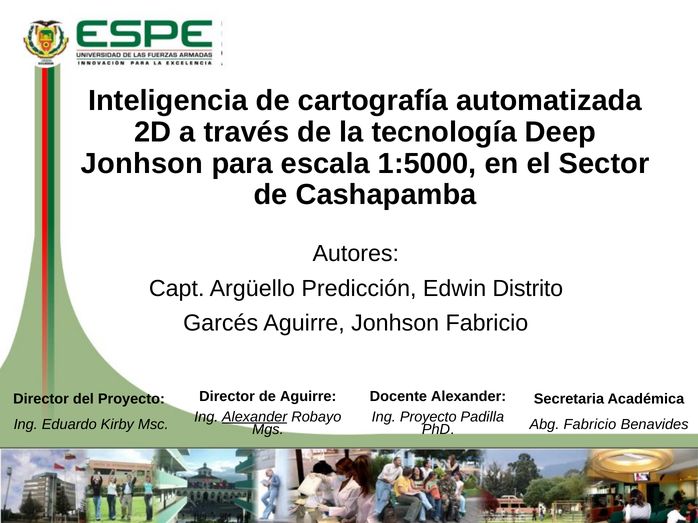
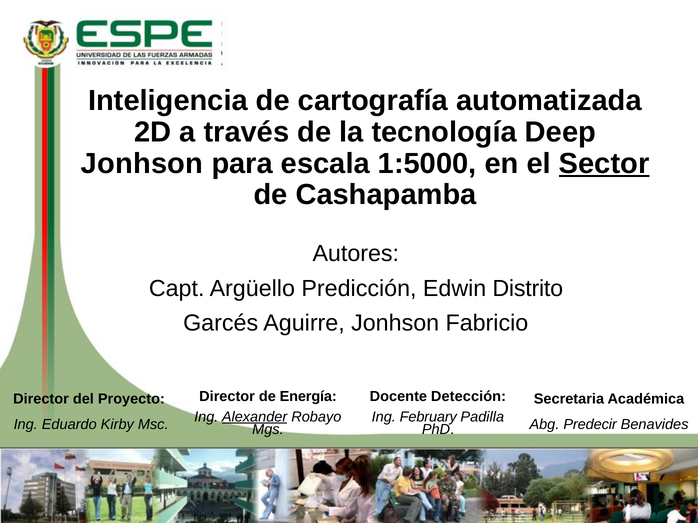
Sector underline: none -> present (604, 164)
de Aguirre: Aguirre -> Energía (308, 397)
Docente Alexander: Alexander -> Detección (469, 397)
Ing Proyecto: Proyecto -> February (428, 417)
Abg Fabricio: Fabricio -> Predecir (590, 425)
